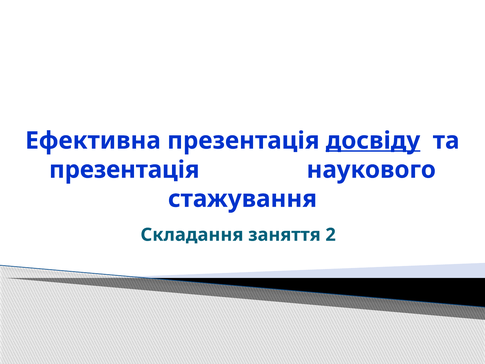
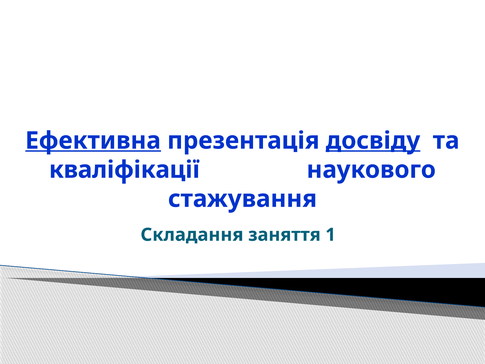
Ефективна underline: none -> present (93, 141)
презентація: презентація -> кваліфікації (124, 170)
2: 2 -> 1 (331, 235)
